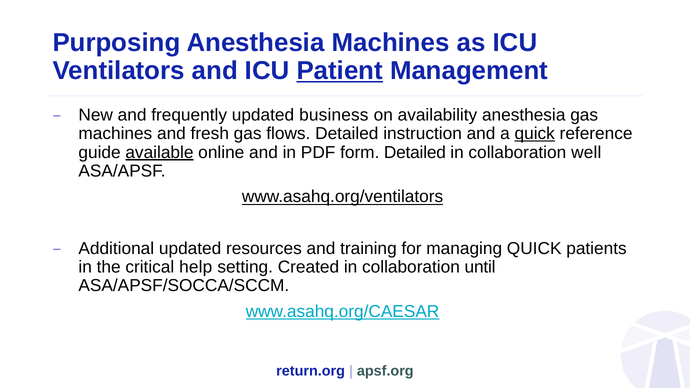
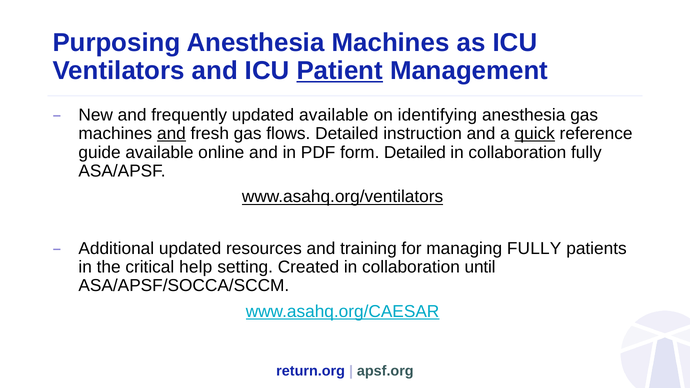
updated business: business -> available (334, 115)
availability: availability -> identifying (437, 115)
and underline: none -> present (171, 134)
available underline: present -> none (159, 152)
collaboration well: well -> fully (586, 152)
managing QUICK: QUICK -> FULLY (534, 248)
